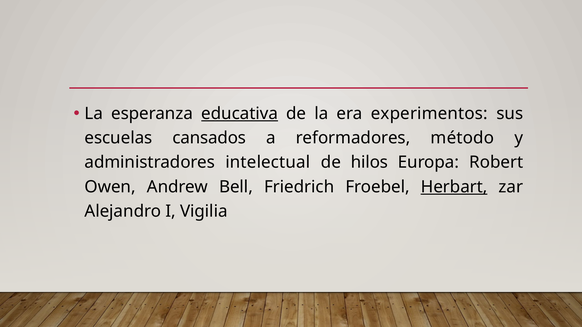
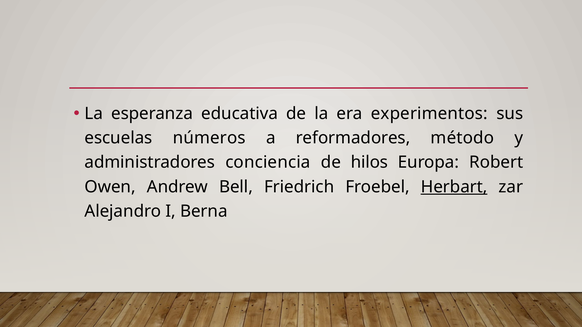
educativa underline: present -> none (240, 114)
cansados: cansados -> números (209, 138)
intelectual: intelectual -> conciencia (268, 163)
Vigilia: Vigilia -> Berna (204, 211)
